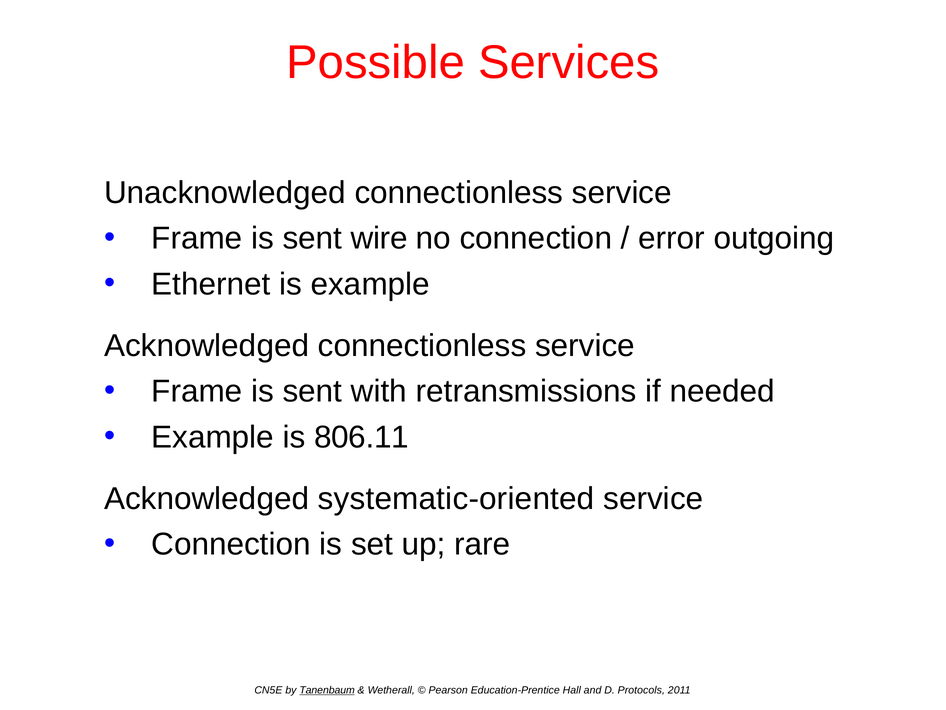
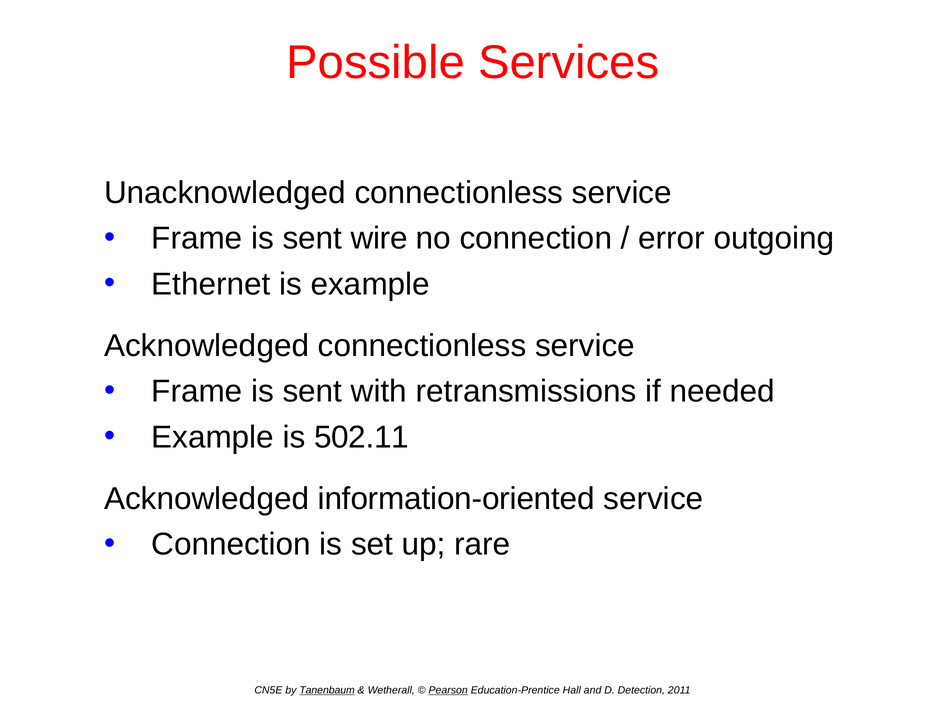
806.11: 806.11 -> 502.11 (361, 437)
systematic-oriented: systematic-oriented -> information-oriented (456, 498)
Pearson underline: none -> present (448, 690)
Protocols: Protocols -> Detection (641, 690)
